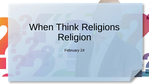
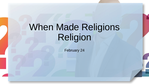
Think: Think -> Made (68, 27)
